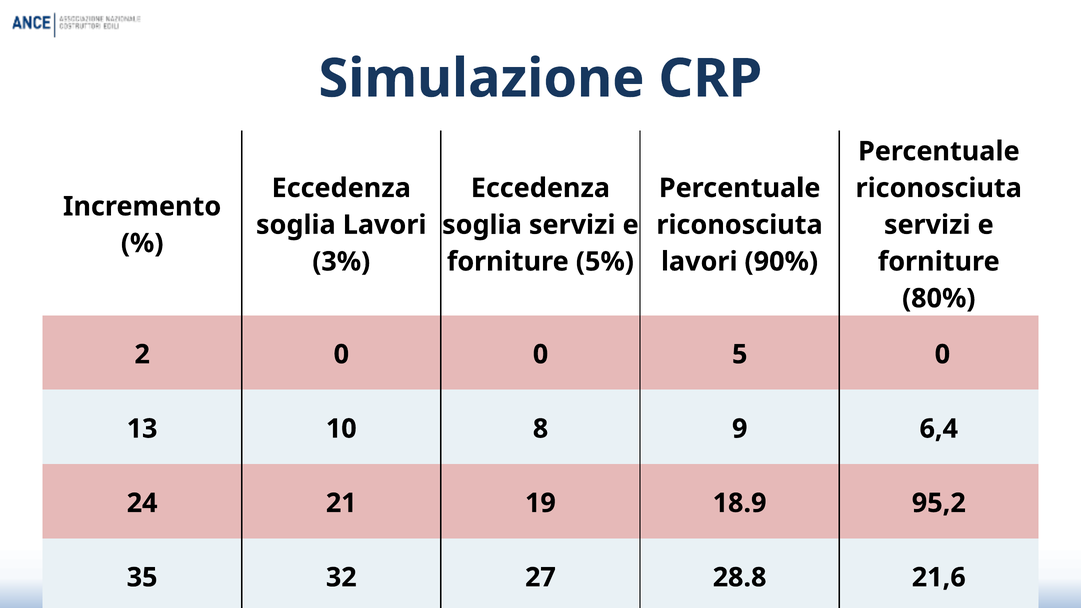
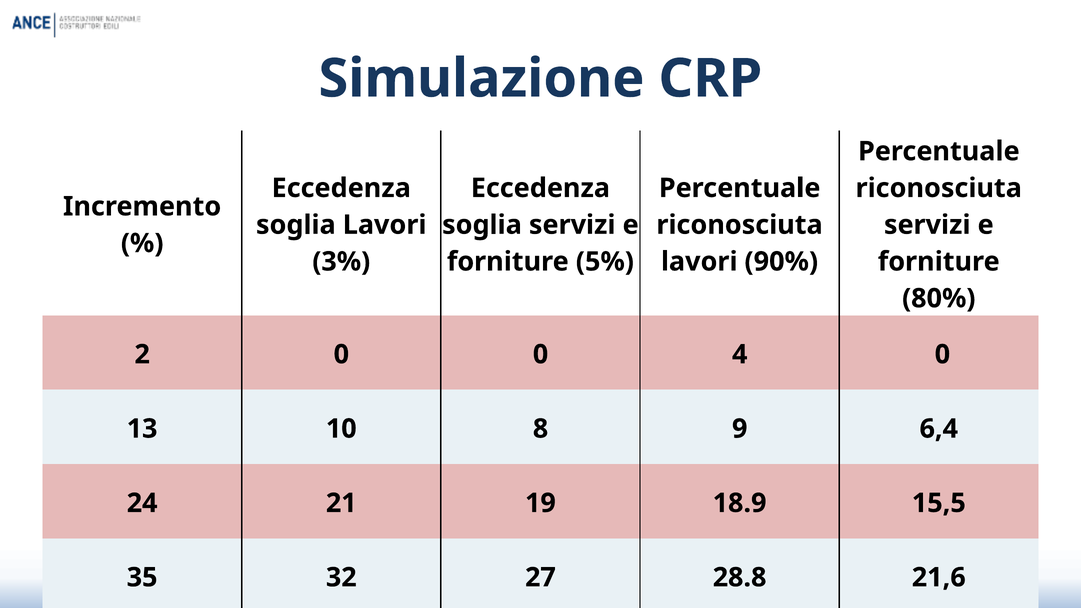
5: 5 -> 4 (740, 354)
95,2: 95,2 -> 15,5 (939, 503)
